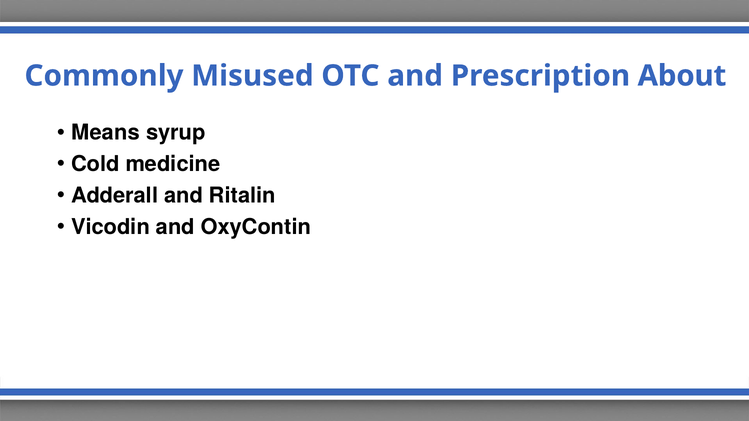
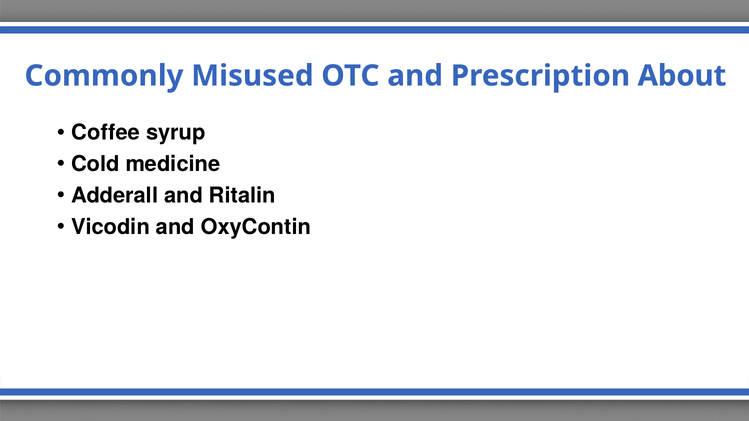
Means: Means -> Coffee (106, 133)
